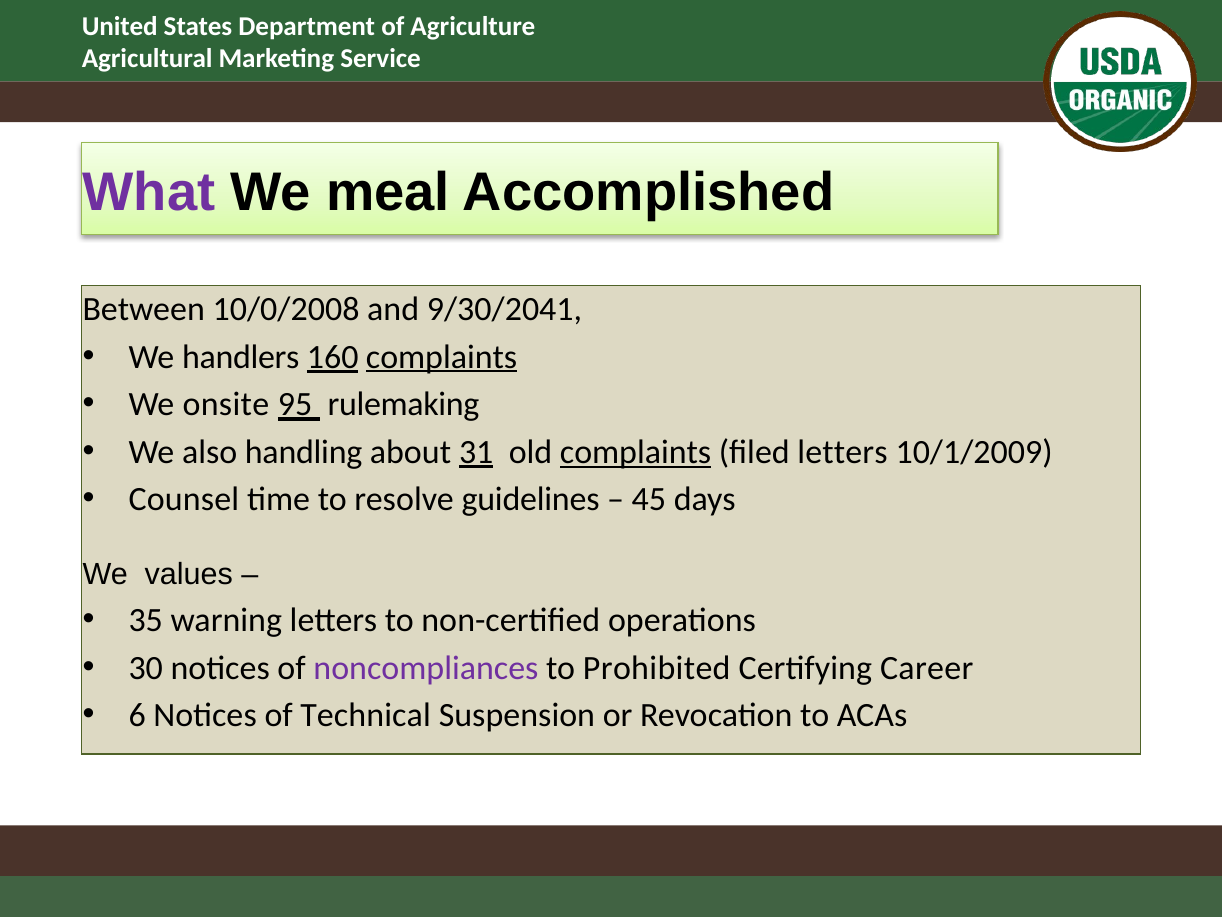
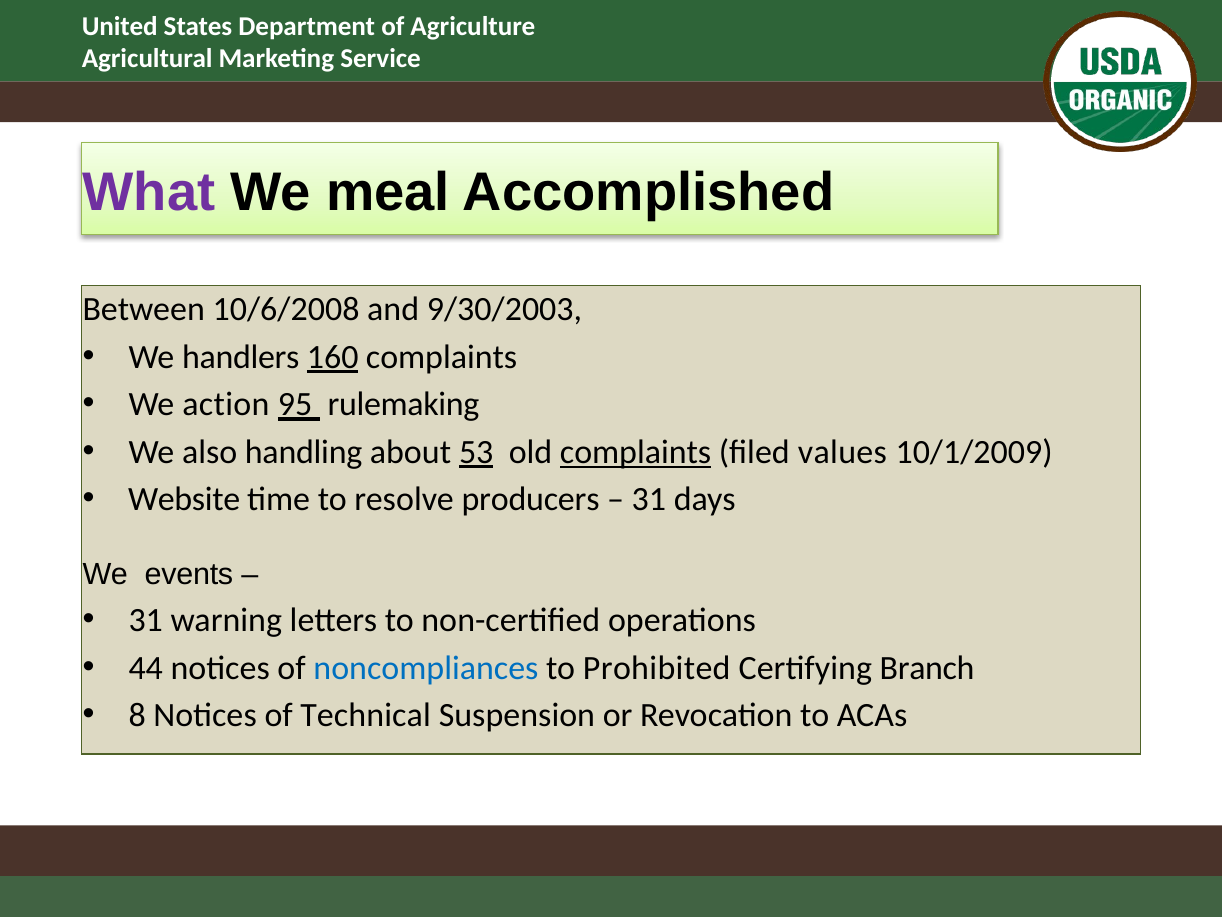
10/0/2008: 10/0/2008 -> 10/6/2008 (286, 309)
9/30/2041: 9/30/2041 -> 9/30/2003 (505, 309)
complaints underline: present -> none (442, 357)
onsite: onsite -> action (226, 404)
31: 31 -> 53 (476, 452)
filed letters: letters -> values (842, 452)
Counsel: Counsel -> Website (184, 499)
guidelines: guidelines -> producers (531, 499)
45: 45 -> 31 (649, 499)
values: values -> events (189, 574)
35: 35 -> 31 (146, 620)
30: 30 -> 44 (146, 668)
noncompliances colour: purple -> blue (426, 668)
Career: Career -> Branch (927, 668)
6: 6 -> 8 (137, 715)
